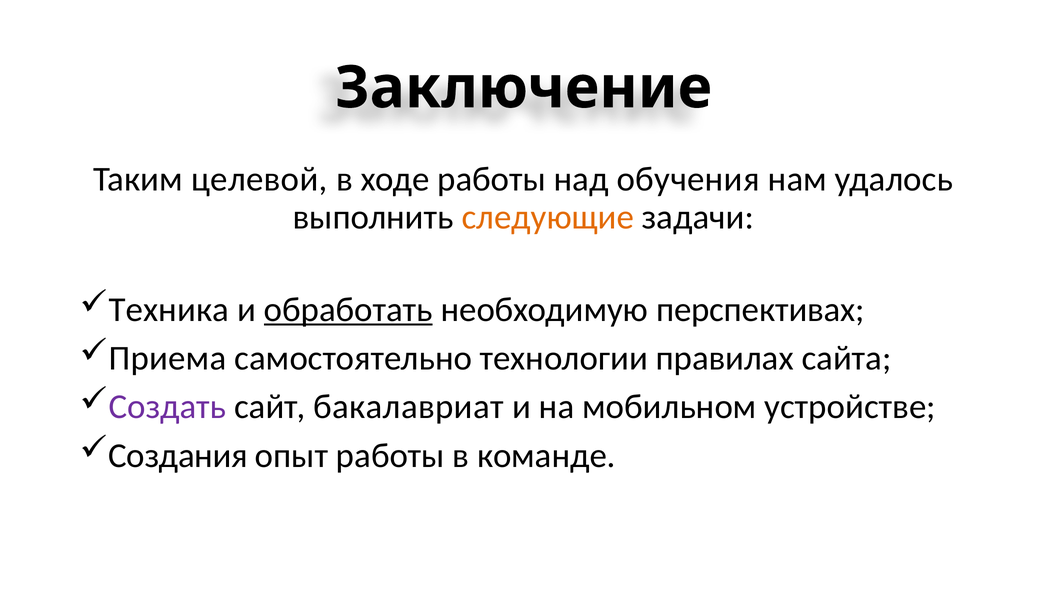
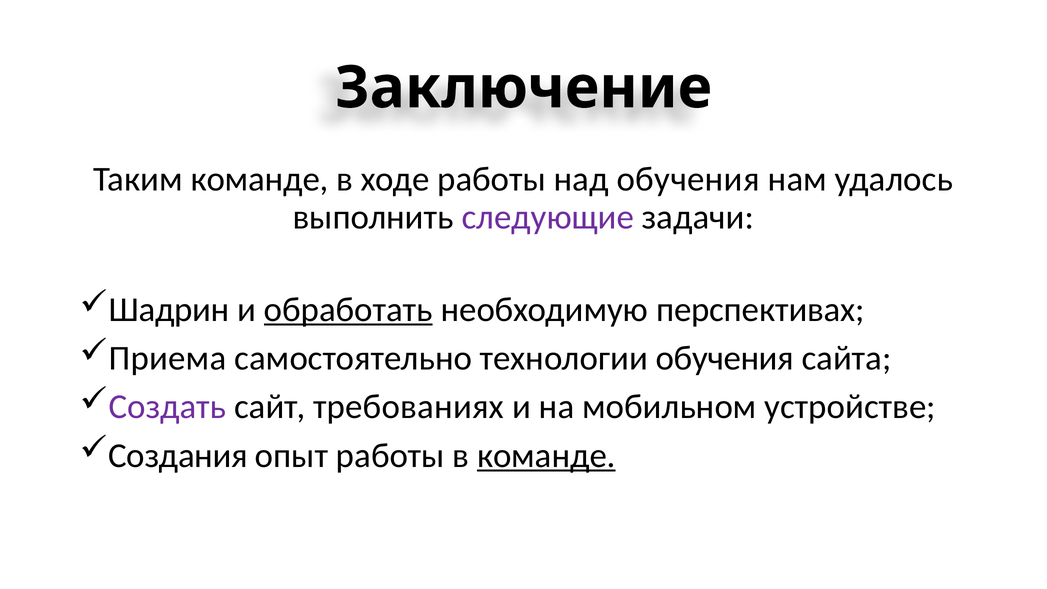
Таким целевой: целевой -> команде (260, 179)
следующие colour: orange -> purple (548, 217)
Техника: Техника -> Шадрин (169, 310)
технологии правилах: правилах -> обучения (725, 358)
бакалавриат: бакалавриат -> требованиях (409, 407)
команде underline: none -> present (546, 455)
